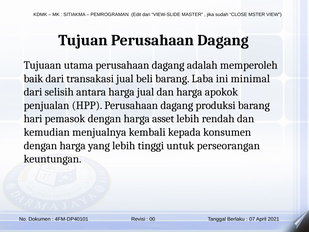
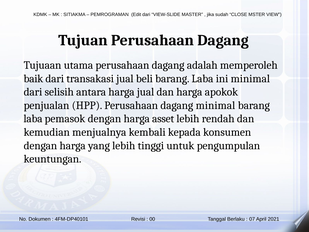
dagang produksi: produksi -> minimal (215, 105)
hari: hari -> laba (33, 119)
perseorangan: perseorangan -> pengumpulan (228, 145)
